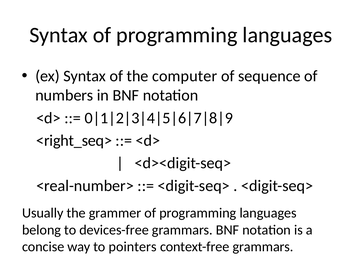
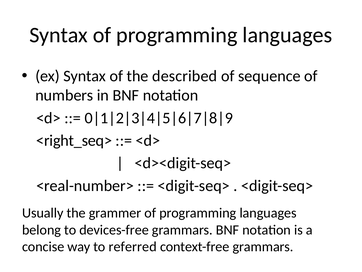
computer: computer -> described (185, 76)
pointers: pointers -> referred (133, 246)
